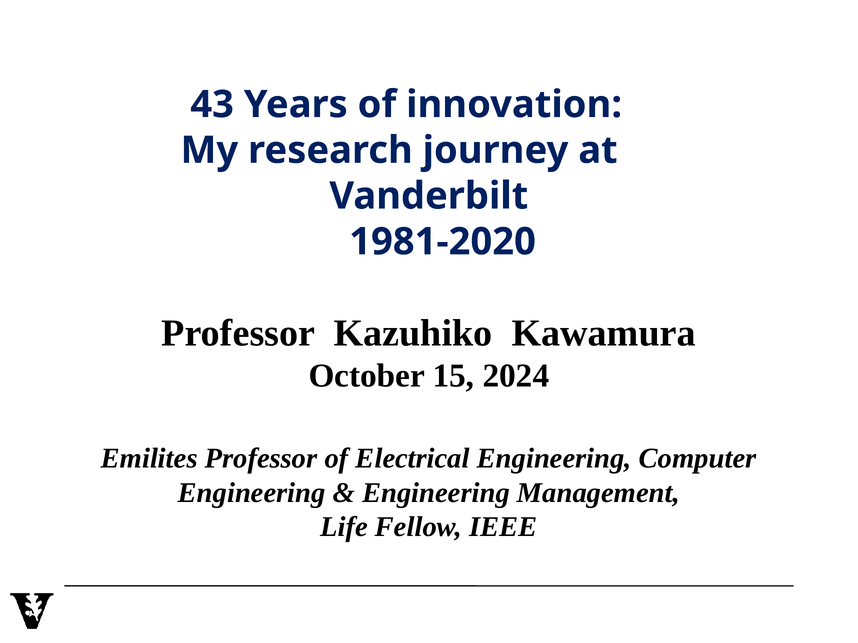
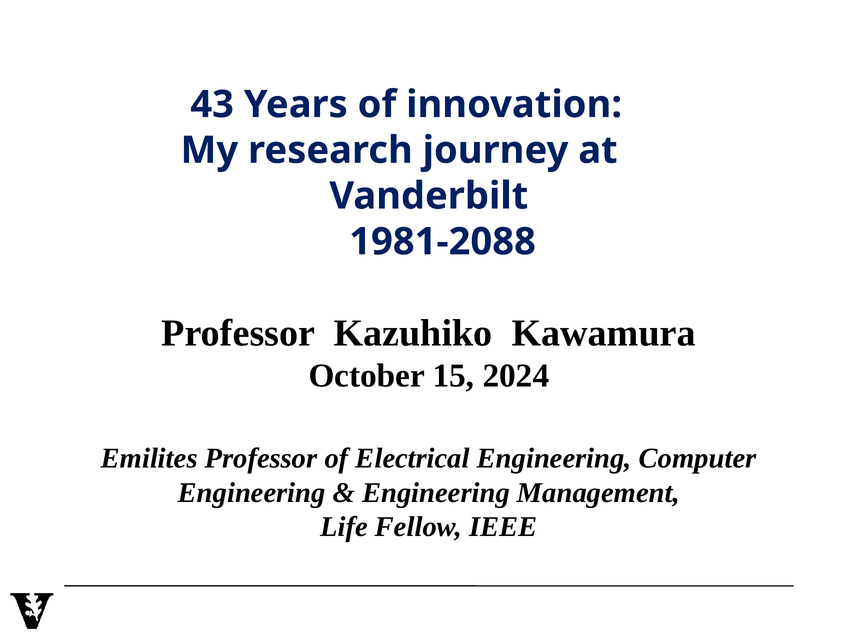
1981-2020: 1981-2020 -> 1981-2088 (443, 242)
